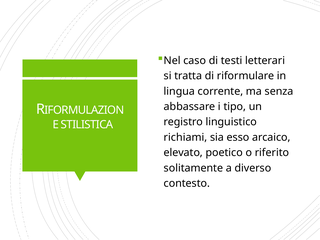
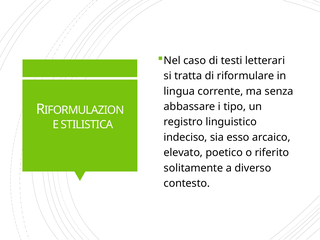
richiami: richiami -> indeciso (186, 137)
